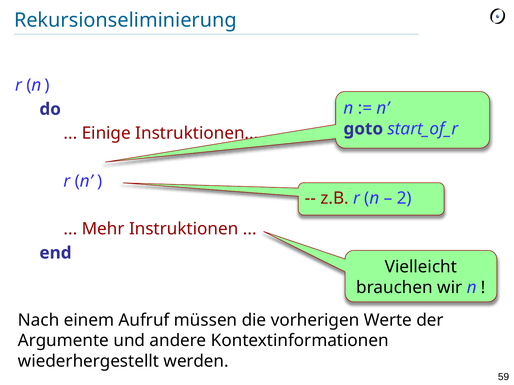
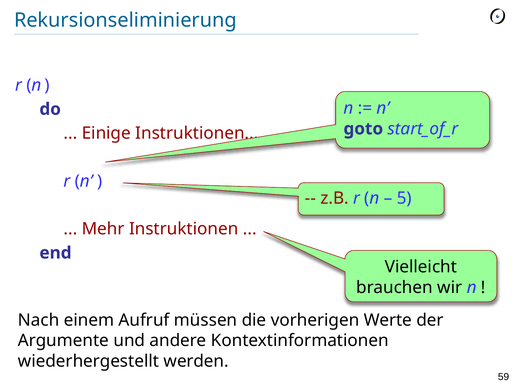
2: 2 -> 5 (404, 199)
